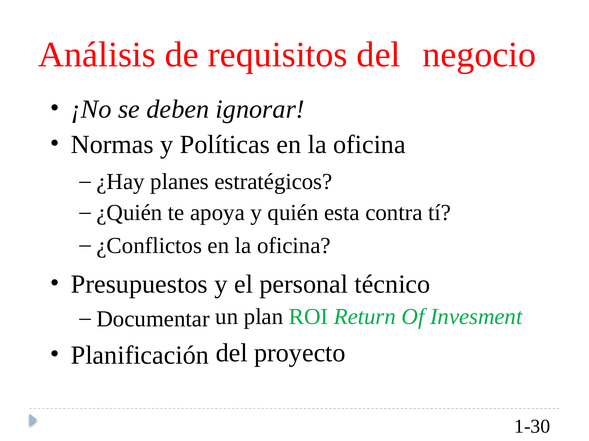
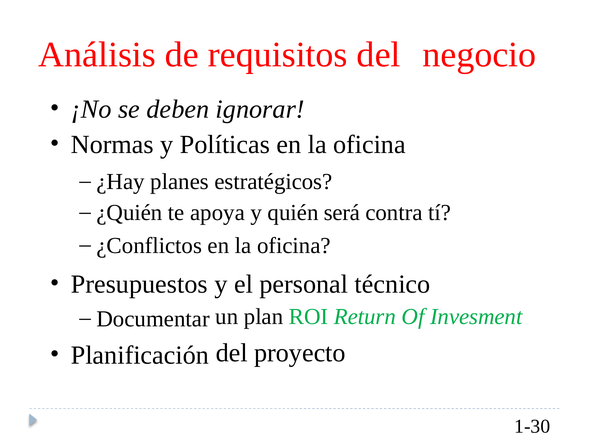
esta: esta -> será (342, 213)
